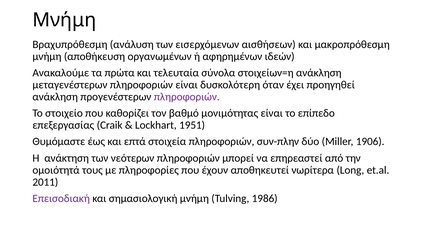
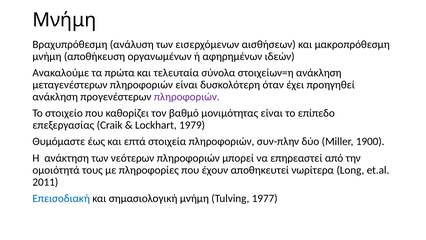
1951: 1951 -> 1979 (192, 125)
1906: 1906 -> 1900 (370, 141)
Επεισοδιακή colour: purple -> blue (61, 198)
1986: 1986 -> 1977 (265, 198)
